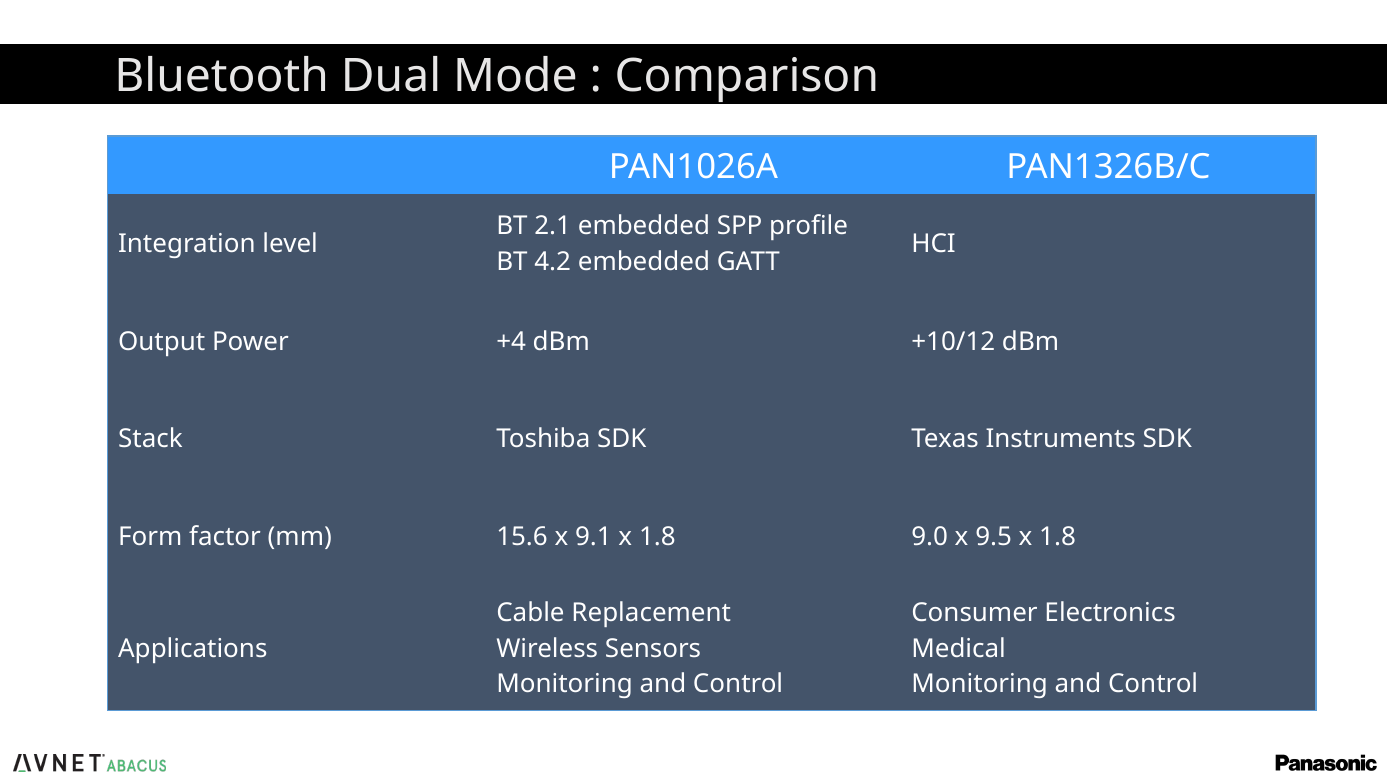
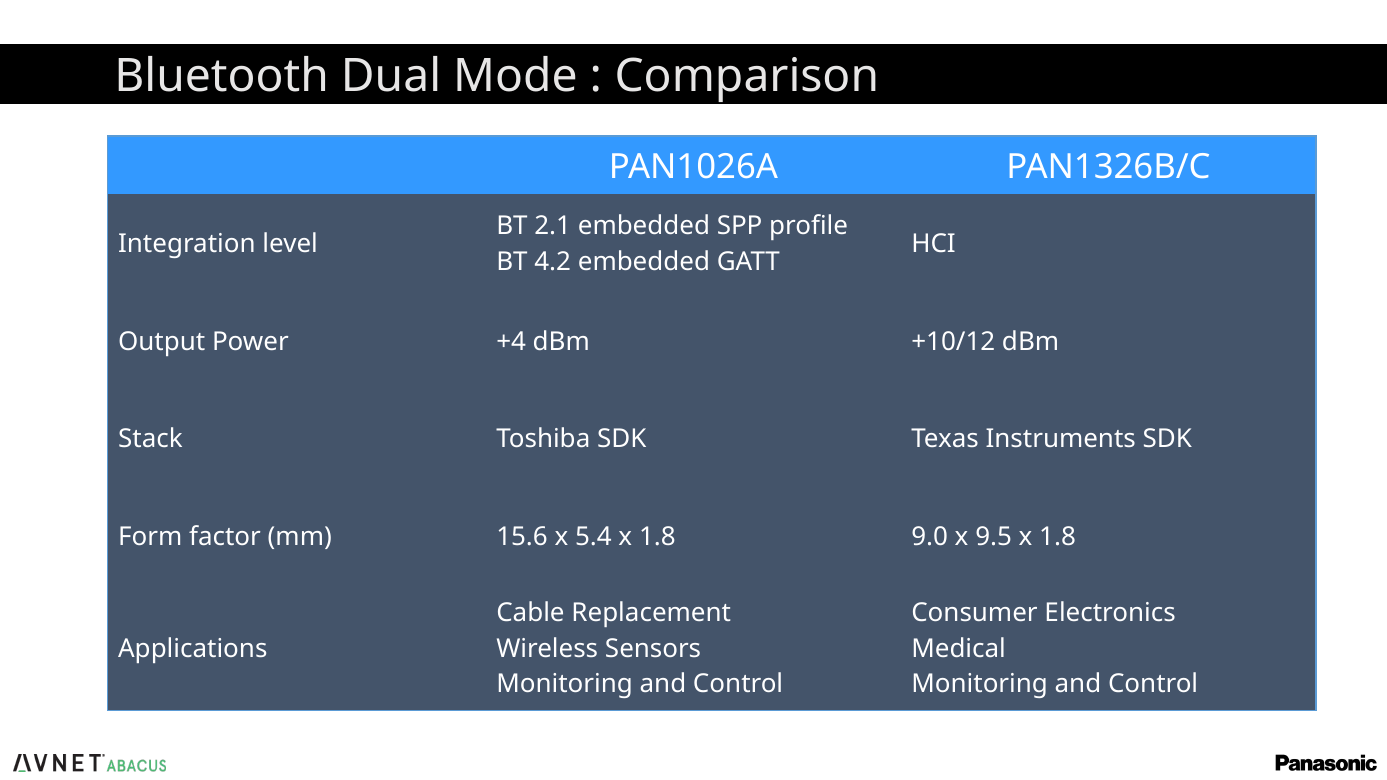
9.1: 9.1 -> 5.4 (593, 537)
